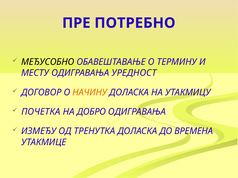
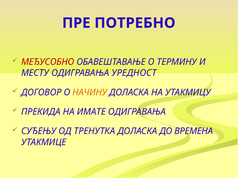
МЕЂУСОБНО colour: black -> red (48, 62)
ПОЧЕТКА: ПОЧЕТКА -> ПРЕКИДА (41, 112)
ДОБРО: ДОБРО -> ИМАТЕ (91, 112)
ИЗМЕЂУ: ИЗМЕЂУ -> СУЂЕЊУ (39, 131)
